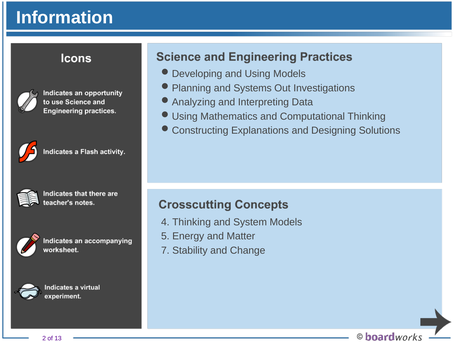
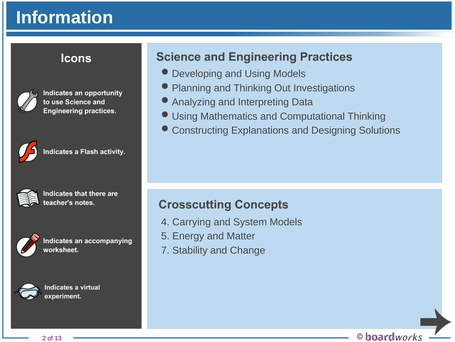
and Systems: Systems -> Thinking (253, 88)
4 Thinking: Thinking -> Carrying (192, 222)
